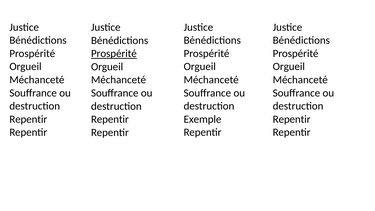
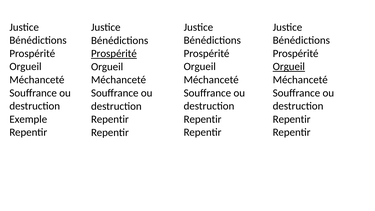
Orgueil underline: none -> present (289, 67)
Repentir: Repentir -> Exemple (28, 119)
Exemple: Exemple -> Repentir (203, 119)
